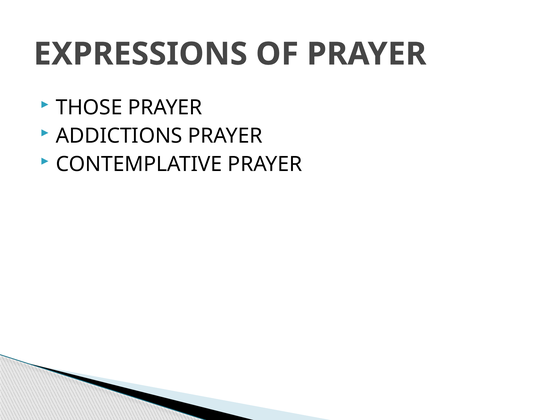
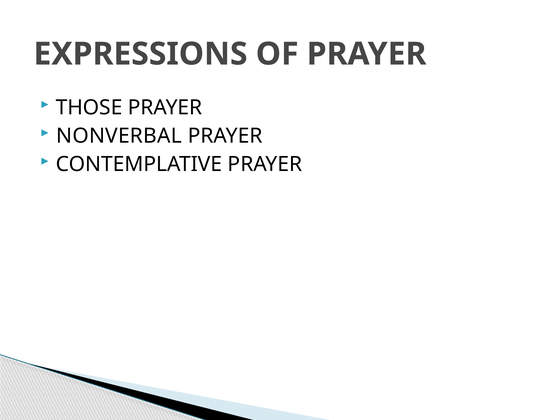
ADDICTIONS: ADDICTIONS -> NONVERBAL (119, 136)
